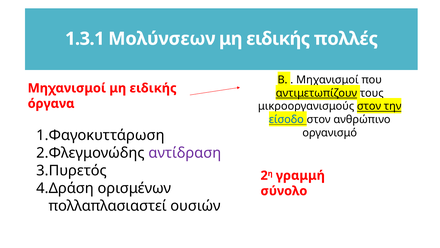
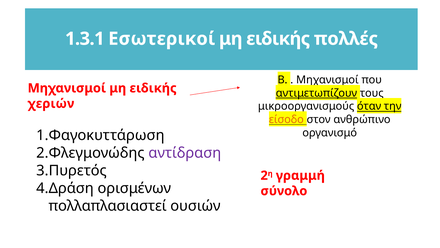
Μολύνσεων: Μολύνσεων -> Εσωτερικοί (162, 39)
όργανα: όργανα -> χεριών (51, 103)
στον: στον -> όταν (369, 106)
είσοδο colour: blue -> orange (286, 119)
